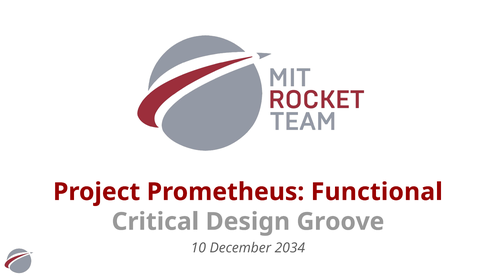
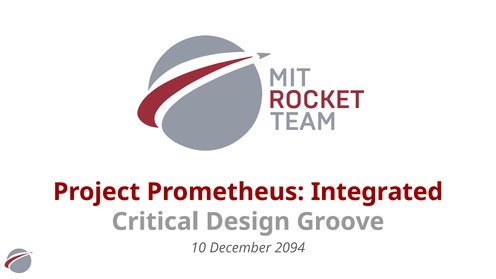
Functional: Functional -> Integrated (377, 192)
2034: 2034 -> 2094 (290, 248)
